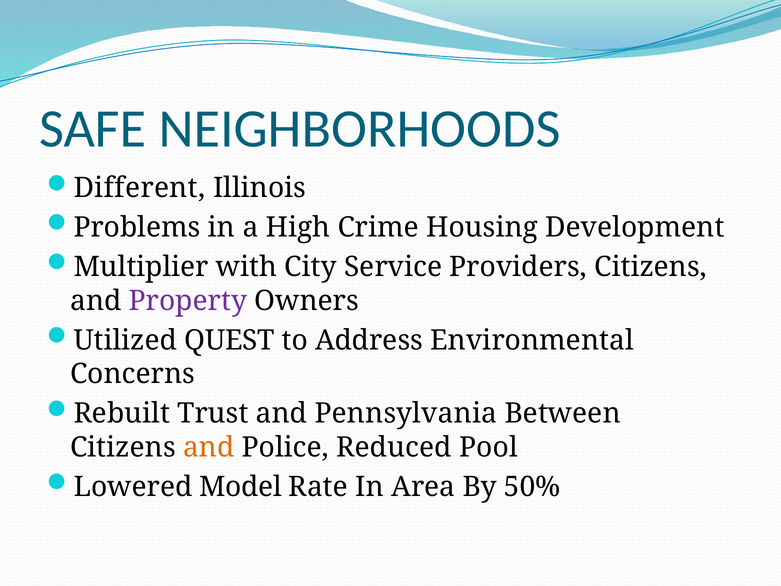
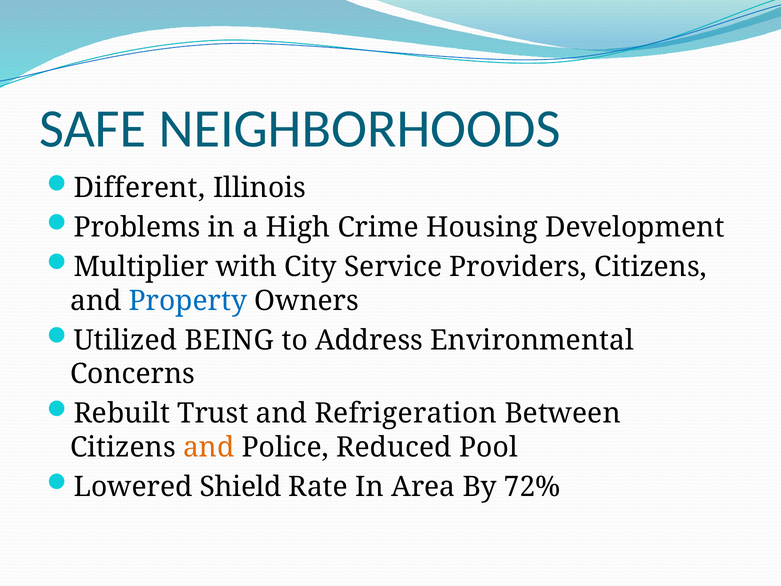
Property colour: purple -> blue (188, 301)
QUEST: QUEST -> BEING (229, 340)
Pennsylvania: Pennsylvania -> Refrigeration (406, 413)
Model: Model -> Shield (241, 487)
50%: 50% -> 72% (532, 487)
